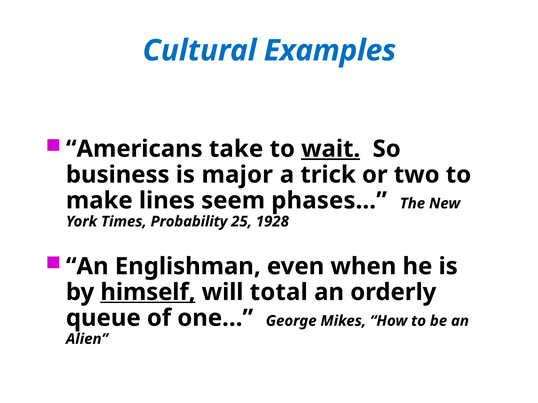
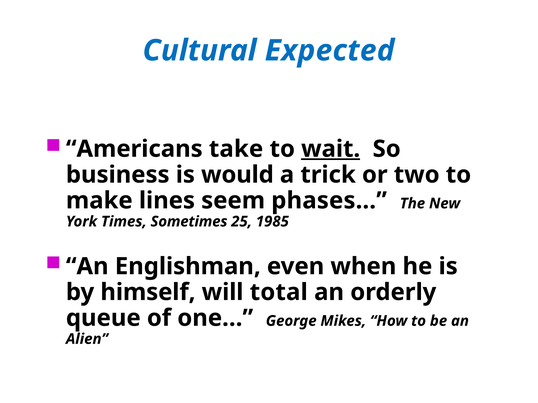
Examples: Examples -> Expected (330, 51)
major: major -> would (237, 175)
Probability: Probability -> Sometimes (189, 222)
1928: 1928 -> 1985 (272, 222)
himself underline: present -> none (148, 292)
